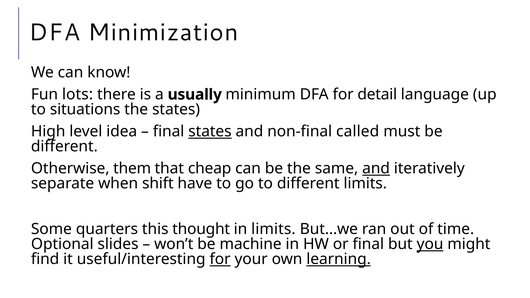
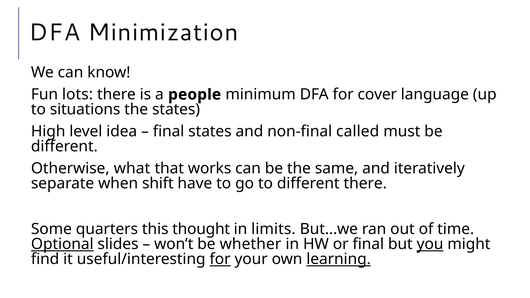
usually: usually -> people (195, 95)
detail: detail -> cover (377, 95)
states underline: present -> none (210, 132)
them: them -> what (132, 169)
cheap: cheap -> works (210, 169)
and underline: present -> none (376, 169)
different limits: limits -> there (365, 184)
Optional underline: none -> present (62, 244)
machine: machine -> whether (250, 244)
